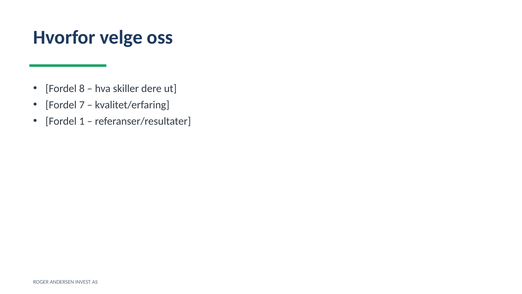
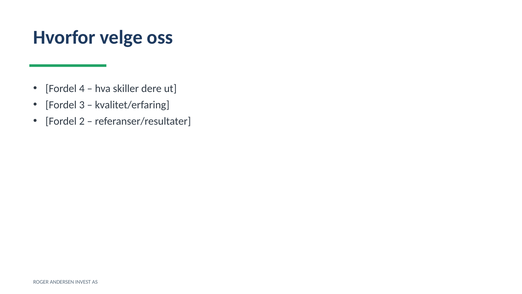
8: 8 -> 4 (82, 88)
7: 7 -> 3 (82, 105)
1: 1 -> 2 (82, 121)
